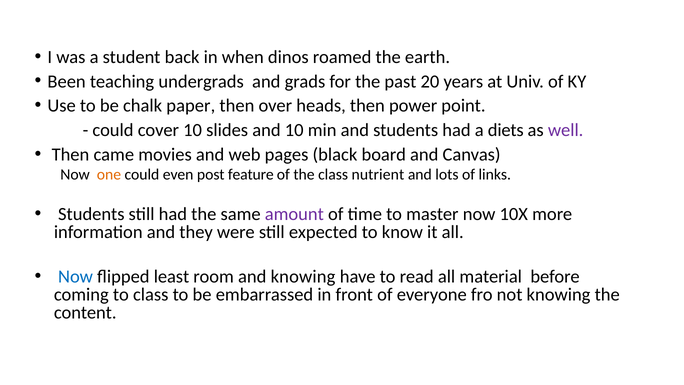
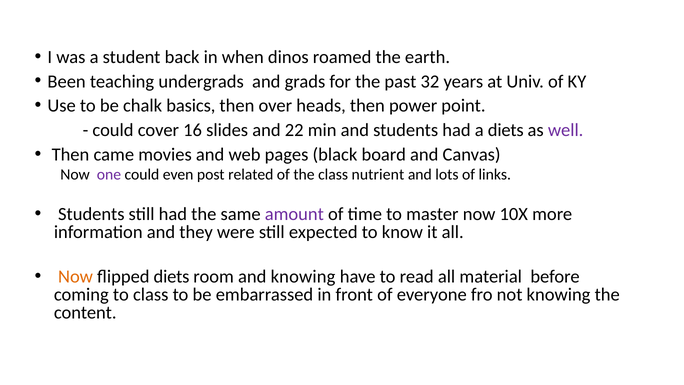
20: 20 -> 32 (430, 81)
paper: paper -> basics (191, 106)
cover 10: 10 -> 16 (193, 130)
and 10: 10 -> 22 (294, 130)
one colour: orange -> purple (109, 174)
feature: feature -> related (251, 174)
Now colour: blue -> orange (76, 277)
flipped least: least -> diets (172, 277)
